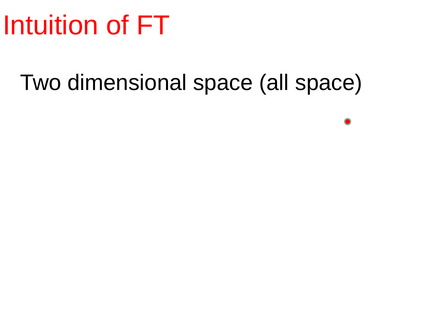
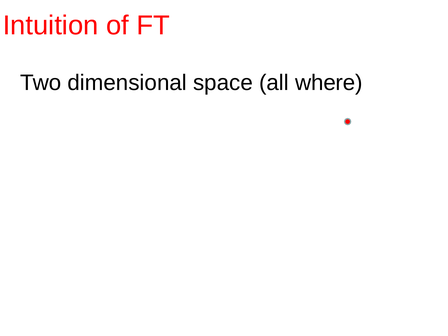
all space: space -> where (329, 83)
